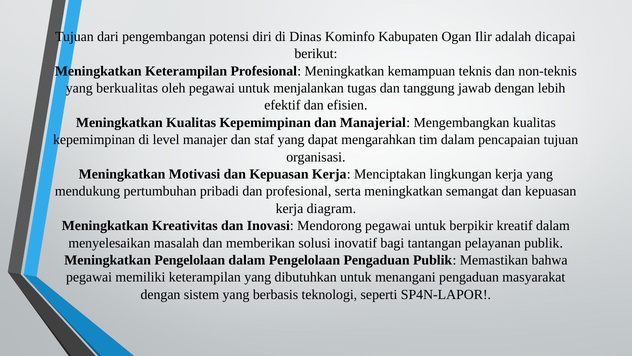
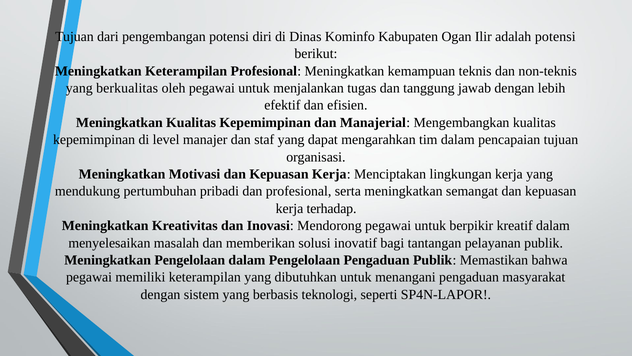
adalah dicapai: dicapai -> potensi (555, 37)
diagram: diagram -> terhadap (332, 208)
